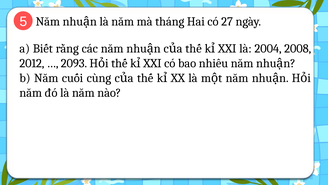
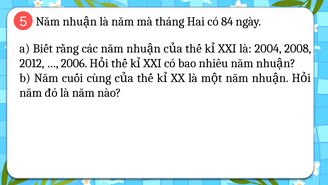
27: 27 -> 84 (227, 22)
2093: 2093 -> 2006 (74, 63)
